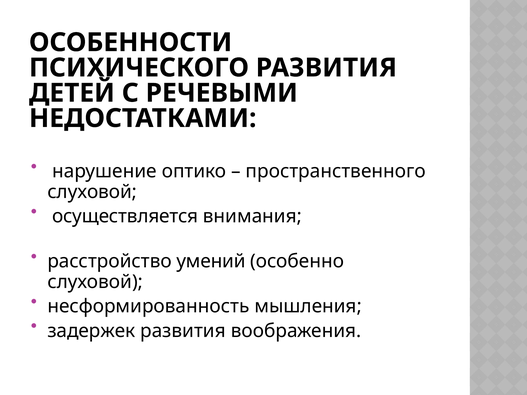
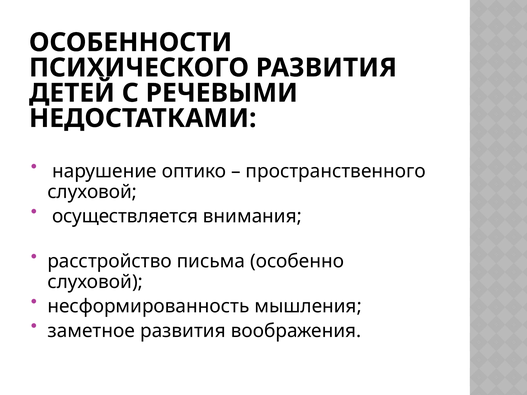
умений: умений -> письма (211, 262)
задержек: задержек -> заметное (91, 331)
